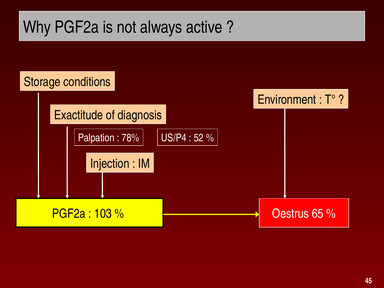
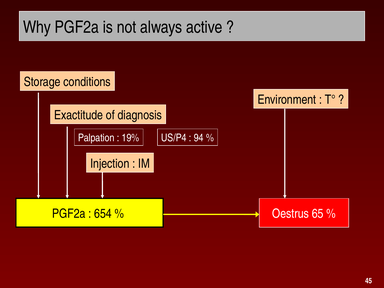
78%: 78% -> 19% (130, 138)
52: 52 -> 94 (199, 138)
103: 103 -> 654 (103, 214)
